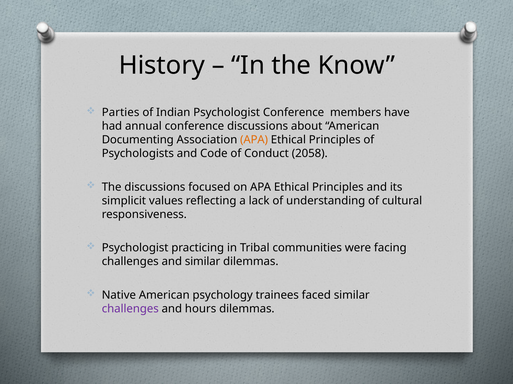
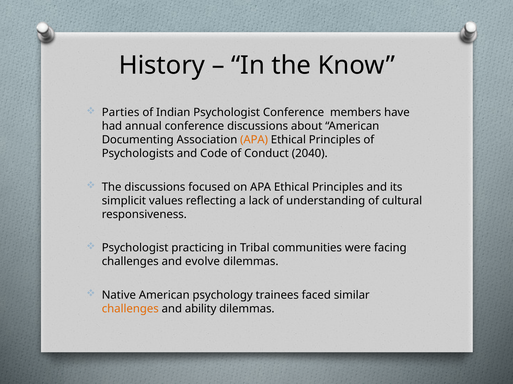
2058: 2058 -> 2040 (310, 154)
and similar: similar -> evolve (202, 262)
challenges colour: purple -> orange (130, 309)
hours: hours -> ability (201, 309)
